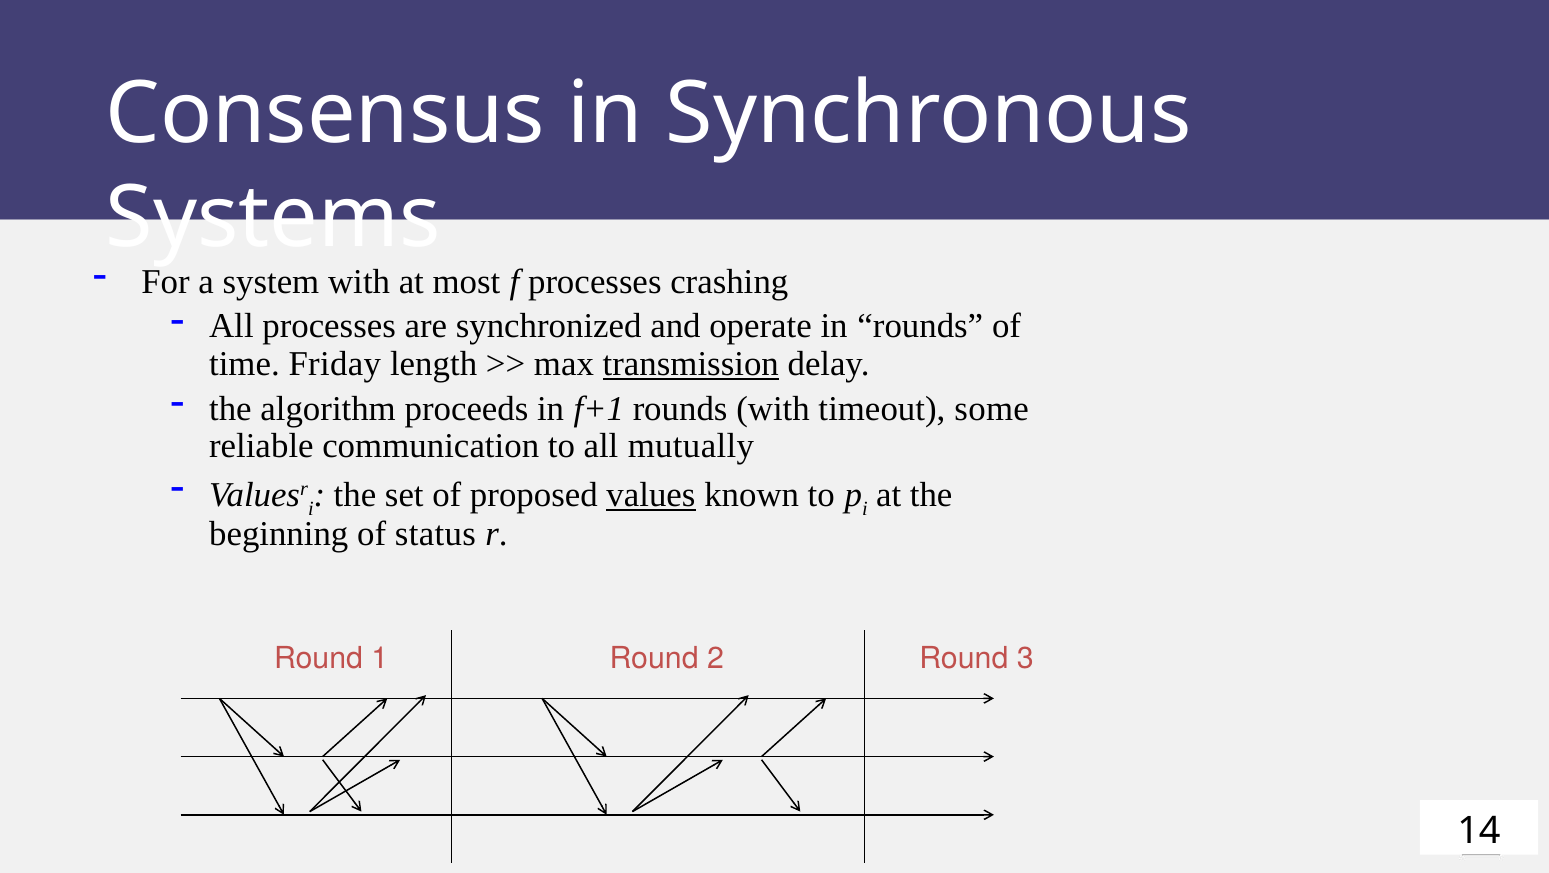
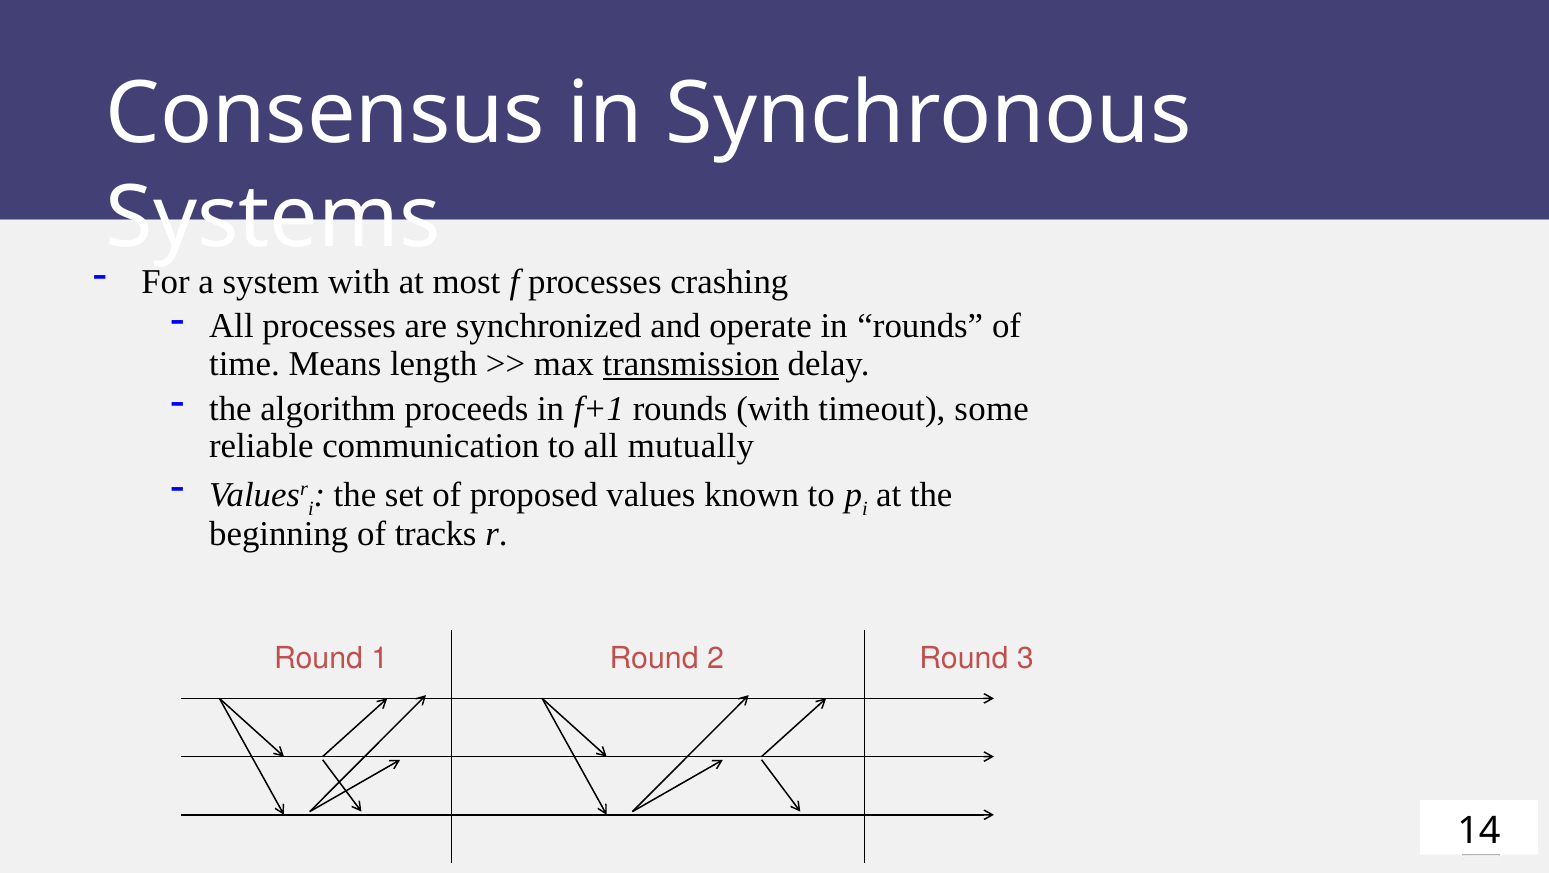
Friday: Friday -> Means (335, 364)
values underline: present -> none (651, 495)
status: status -> tracks (436, 533)
